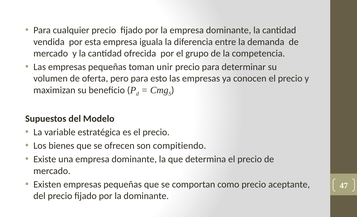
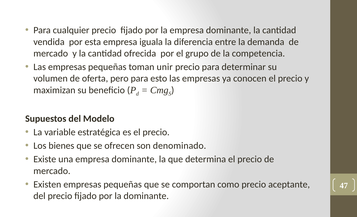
compitiendo: compitiendo -> denominado (180, 146)
